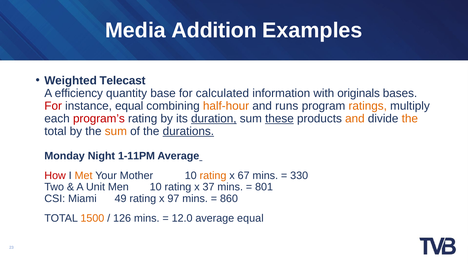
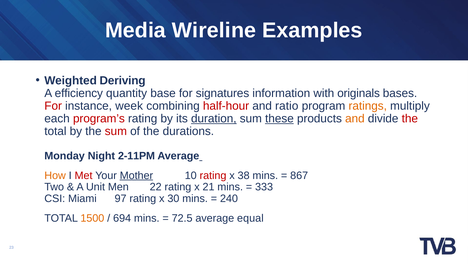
Addition: Addition -> Wireline (214, 30)
Telecast: Telecast -> Deriving (123, 80)
calculated: calculated -> signatures (223, 93)
instance equal: equal -> week (129, 106)
half-hour colour: orange -> red (226, 106)
runs: runs -> ratio (287, 106)
the colour: orange -> red (410, 118)
sum colour: orange -> red (116, 131)
durations underline: present -> none (188, 131)
1-11PM: 1-11PM -> 2-11PM (137, 156)
How colour: red -> orange (55, 175)
Met colour: orange -> red (84, 175)
Mother underline: none -> present (136, 175)
rating colour: orange -> red (213, 175)
67: 67 -> 38 (244, 175)
330: 330 -> 867 (299, 175)
Men 10: 10 -> 22 (156, 187)
37: 37 -> 21 (209, 187)
801: 801 -> 333 (264, 187)
49: 49 -> 97 (121, 198)
97: 97 -> 30 (173, 198)
860: 860 -> 240 (229, 198)
126: 126 -> 694 (122, 218)
12.0: 12.0 -> 72.5 (182, 218)
